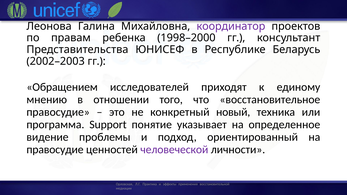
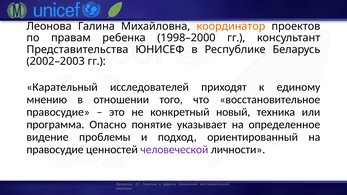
координатор colour: purple -> orange (231, 26)
Обращением: Обращением -> Карательный (62, 87)
Support: Support -> Опасно (108, 125)
